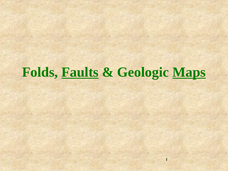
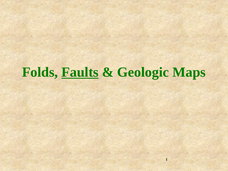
Maps underline: present -> none (189, 72)
